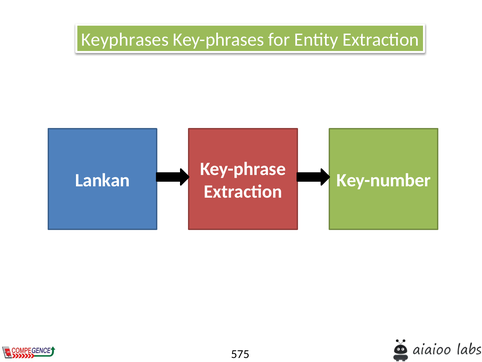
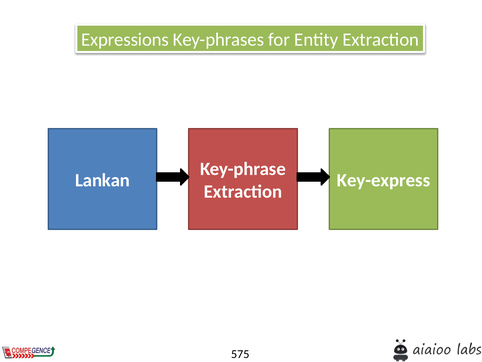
Keyphrases: Keyphrases -> Expressions (125, 40)
Key-number: Key-number -> Key-express (384, 180)
